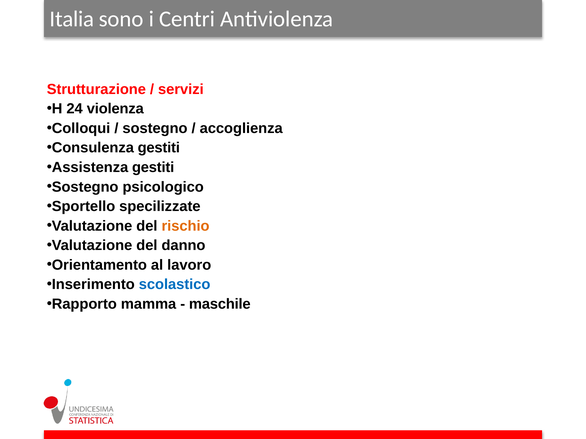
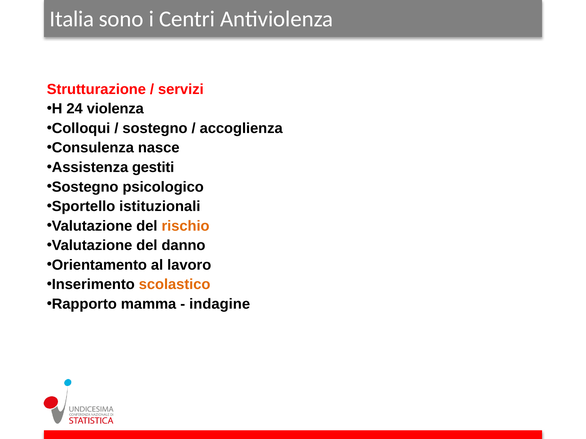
Consulenza gestiti: gestiti -> nasce (159, 148)
specilizzate: specilizzate -> istituzionali (160, 207)
scolastico colour: blue -> orange (175, 285)
maschile: maschile -> indagine (220, 304)
